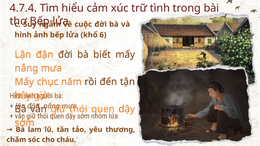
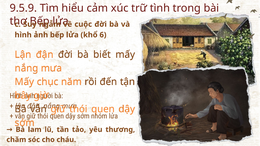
4.7.4: 4.7.4 -> 9.5.9 (23, 8)
